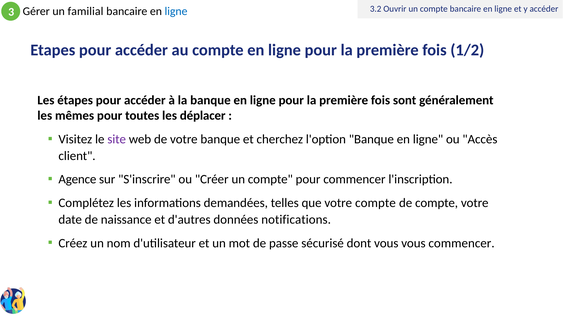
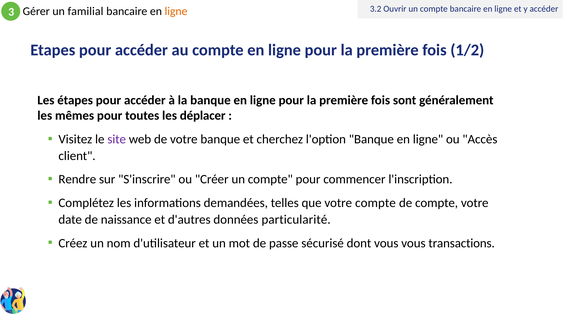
ligne colour: blue -> orange (176, 11)
Agence: Agence -> Rendre (77, 179)
notifications: notifications -> particularité (296, 219)
vous commencer: commencer -> transactions (462, 243)
